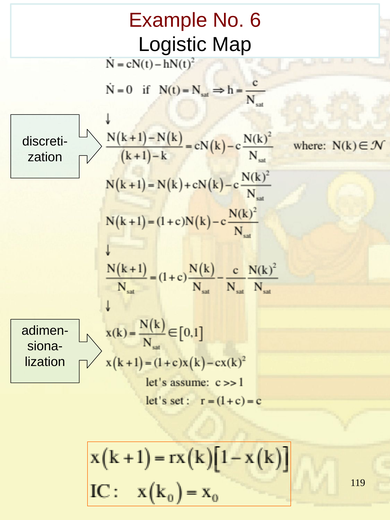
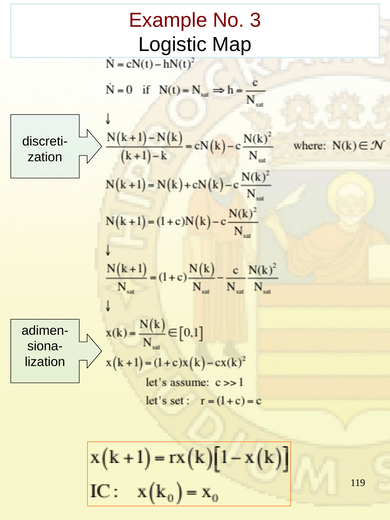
6: 6 -> 3 (255, 20)
